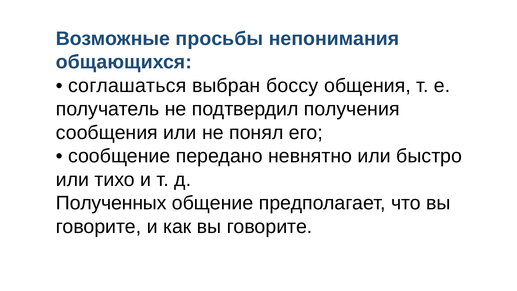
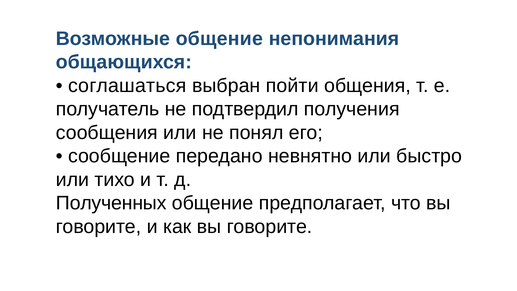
Возможные просьбы: просьбы -> общение (219, 39)
боссу: боссу -> пойти (292, 86)
